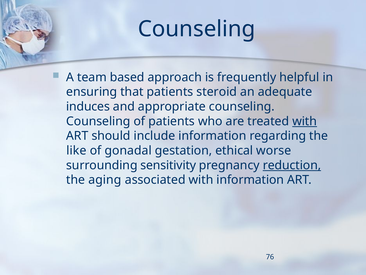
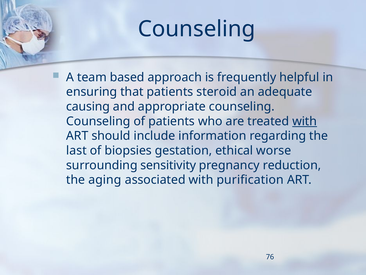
induces: induces -> causing (88, 106)
like: like -> last (76, 150)
gonadal: gonadal -> biopsies (128, 150)
reduction underline: present -> none (292, 165)
with information: information -> purification (250, 180)
